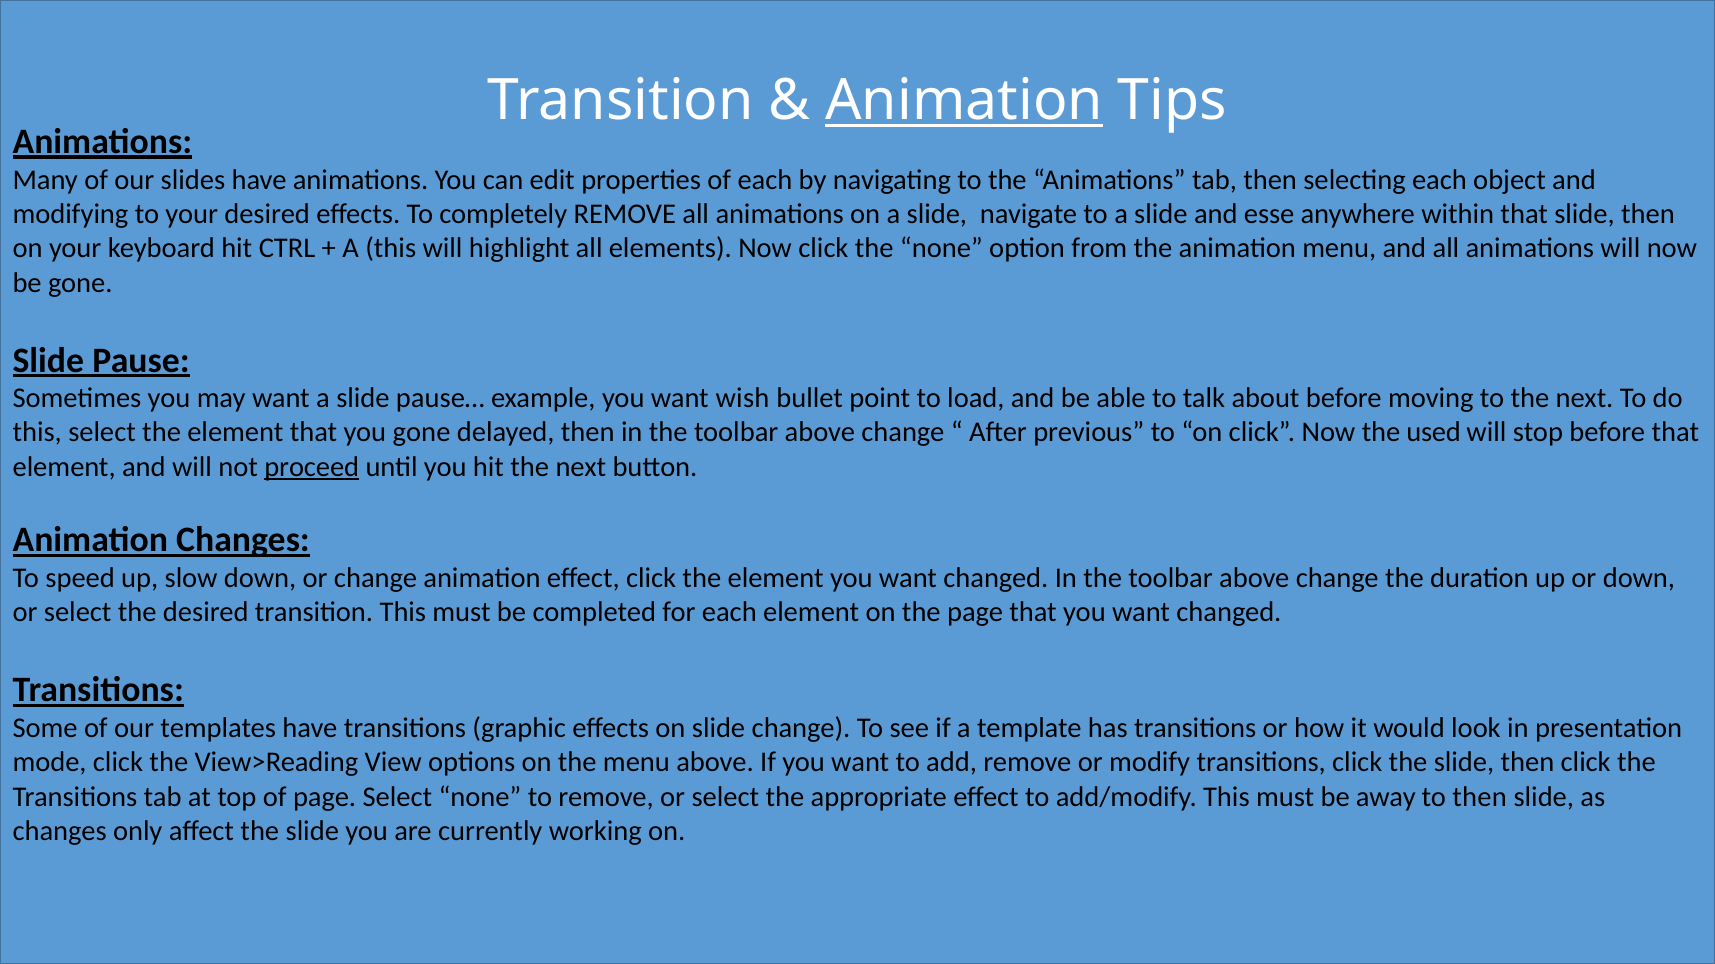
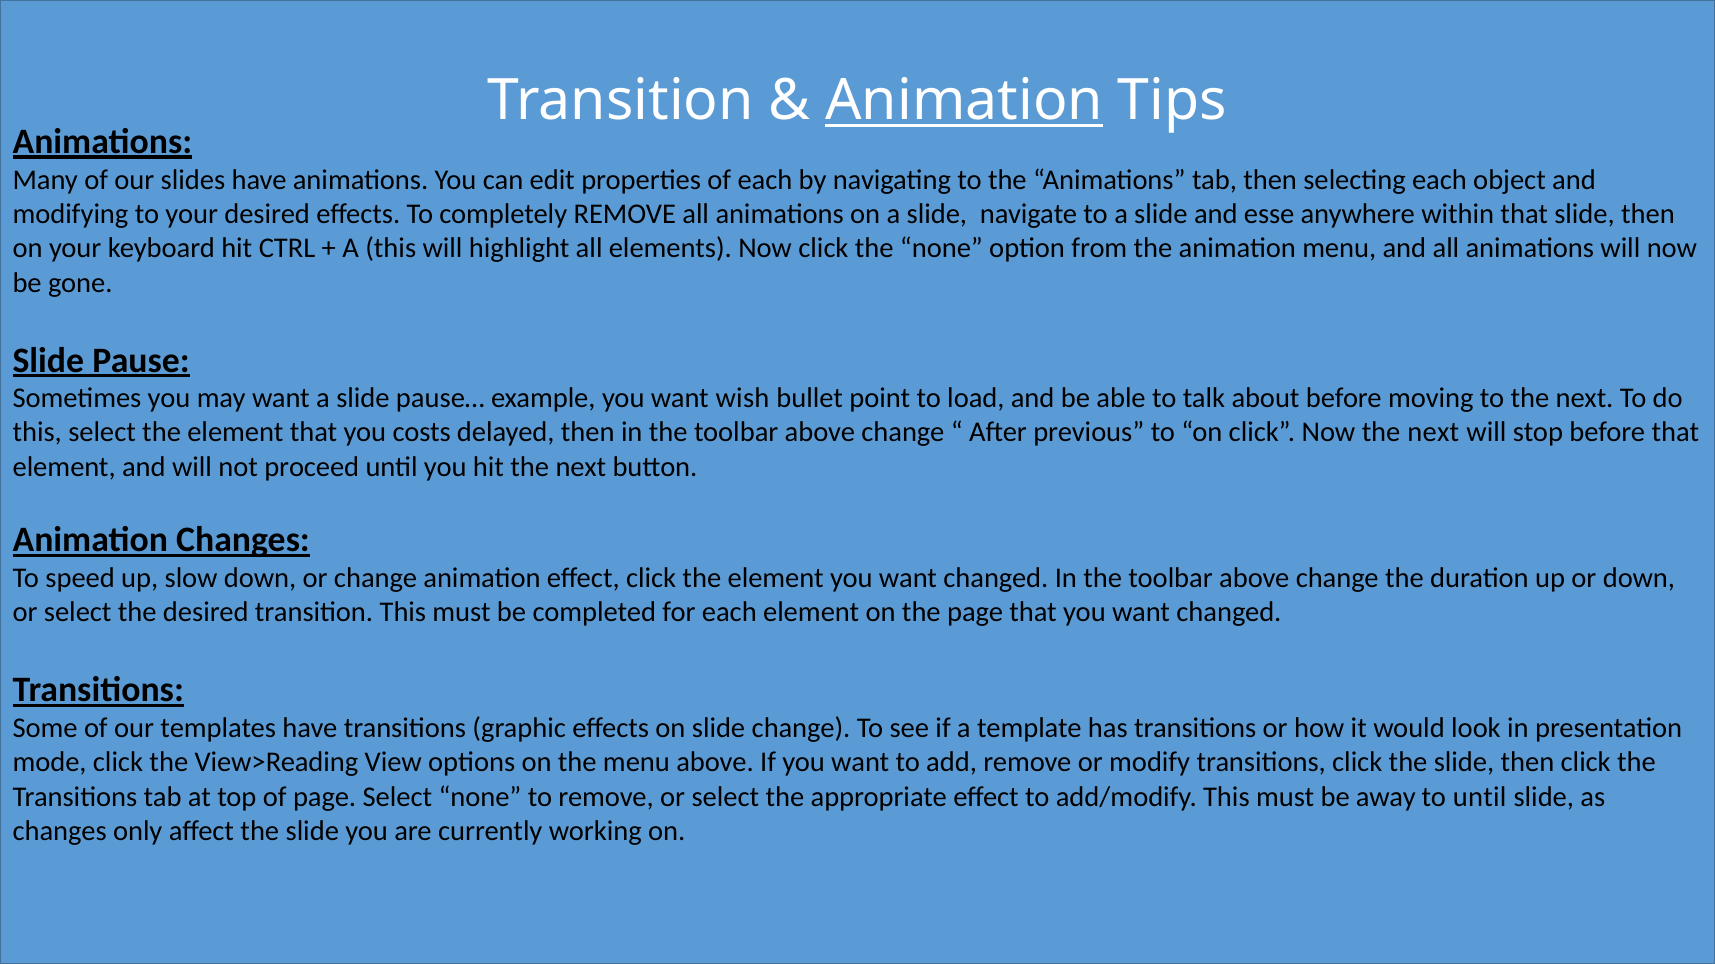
you gone: gone -> costs (422, 433)
Now the used: used -> next (1433, 433)
proceed underline: present -> none (312, 467)
to then: then -> until (1480, 797)
